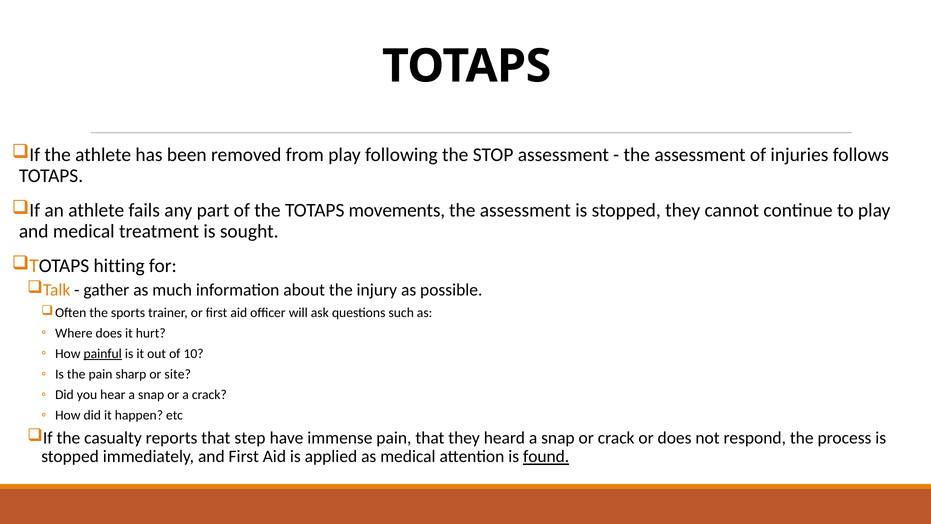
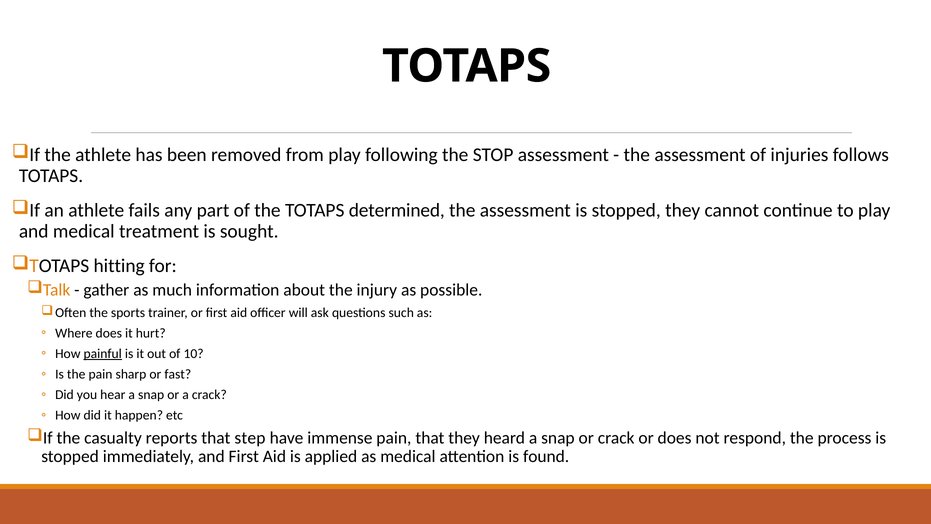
movements: movements -> determined (397, 210)
site: site -> fast (178, 374)
found underline: present -> none (546, 456)
